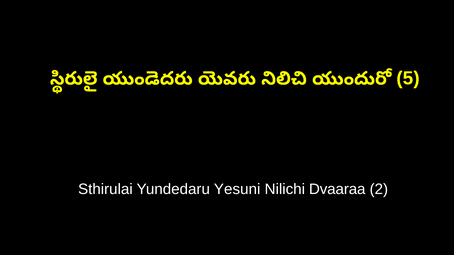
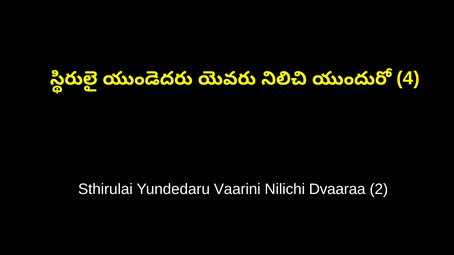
5: 5 -> 4 (408, 78)
Yesuni: Yesuni -> Vaarini (237, 189)
